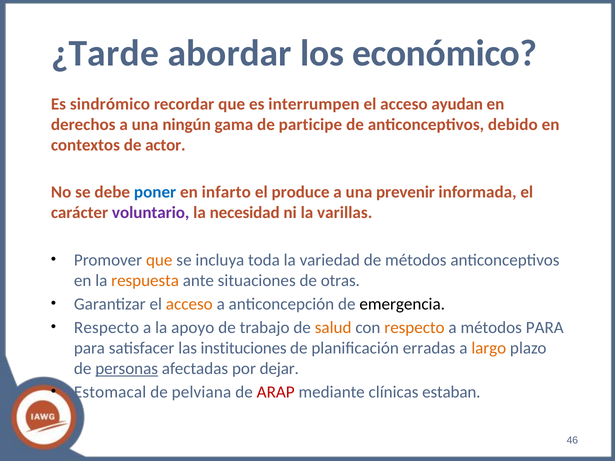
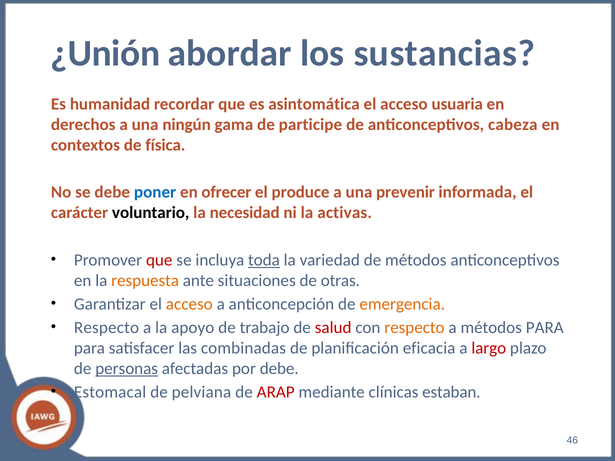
¿Tarde: ¿Tarde -> ¿Unión (105, 53)
económico: económico -> sustancias (444, 53)
sindrómico: sindrómico -> humanidad (110, 104)
interrumpen: interrumpen -> asintomática (314, 104)
ayudan: ayudan -> usuaria (457, 104)
debido: debido -> cabeza (513, 125)
actor: actor -> física (165, 145)
infarto: infarto -> ofrecer (226, 192)
voluntario colour: purple -> black (151, 213)
varillas: varillas -> activas (345, 213)
que colour: orange -> red (159, 260)
toda underline: none -> present (264, 260)
emergencia colour: black -> orange (402, 304)
salud colour: orange -> red (333, 328)
instituciones: instituciones -> combinadas (243, 348)
erradas: erradas -> eficacia (429, 348)
largo colour: orange -> red (489, 348)
por dejar: dejar -> debe (279, 369)
